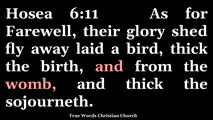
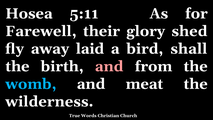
6:11: 6:11 -> 5:11 (84, 14)
bird thick: thick -> shall (189, 49)
womb colour: pink -> light blue (31, 84)
and thick: thick -> meat (144, 84)
sojourneth: sojourneth -> wilderness (49, 101)
